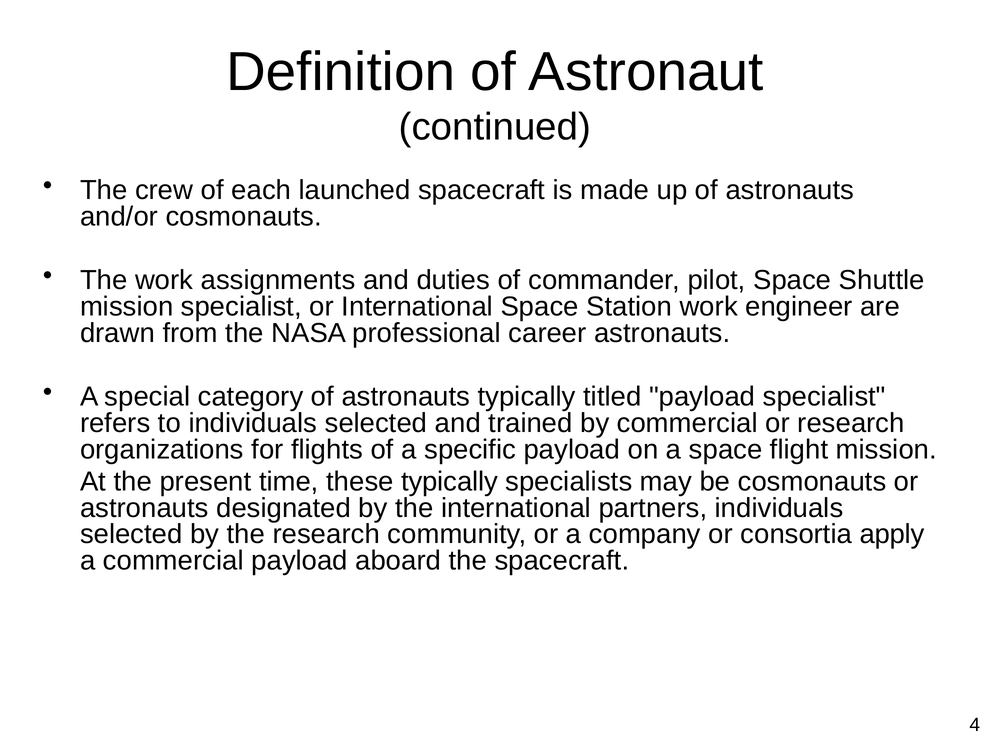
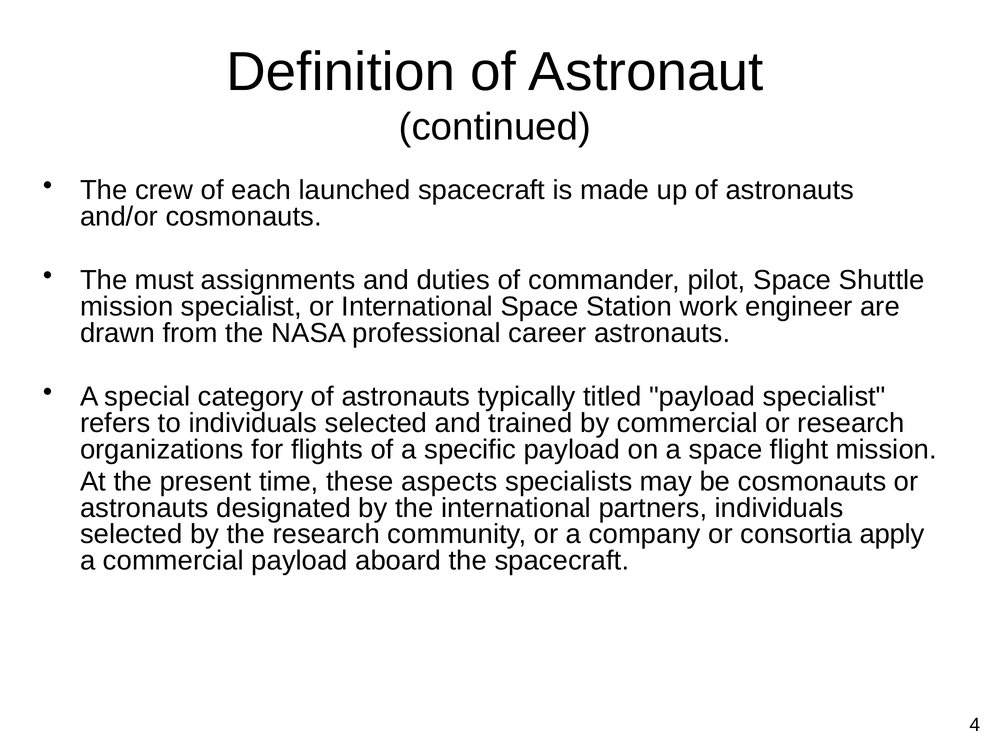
The work: work -> must (164, 280)
these typically: typically -> aspects (449, 482)
